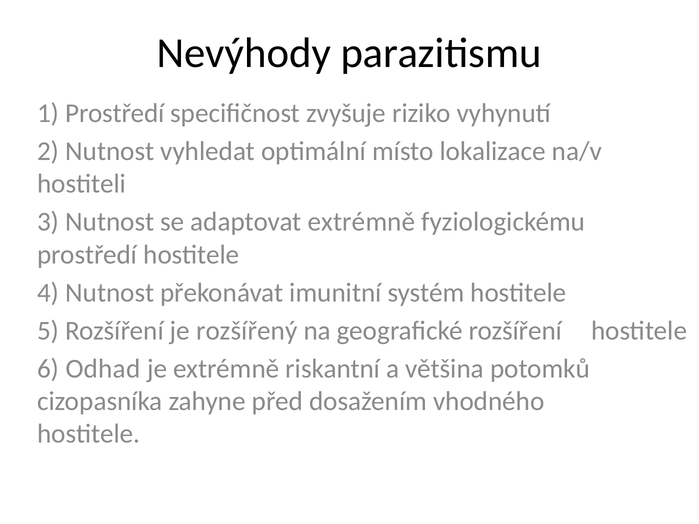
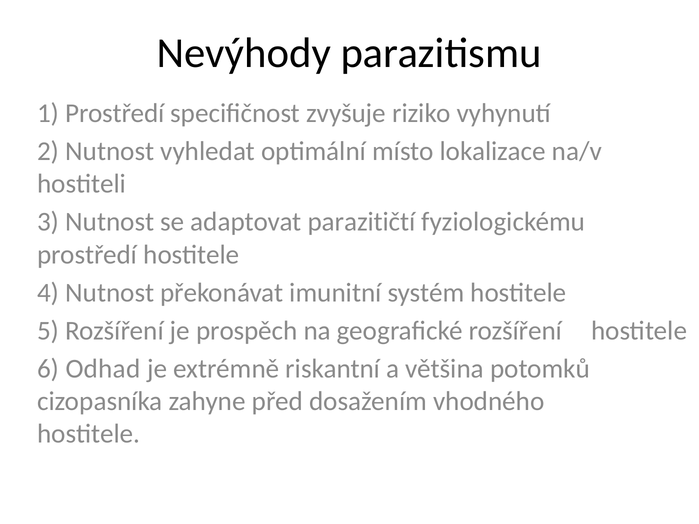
adaptovat extrémně: extrémně -> parazitičtí (362, 222)
rozšířený: rozšířený -> prospěch (247, 331)
